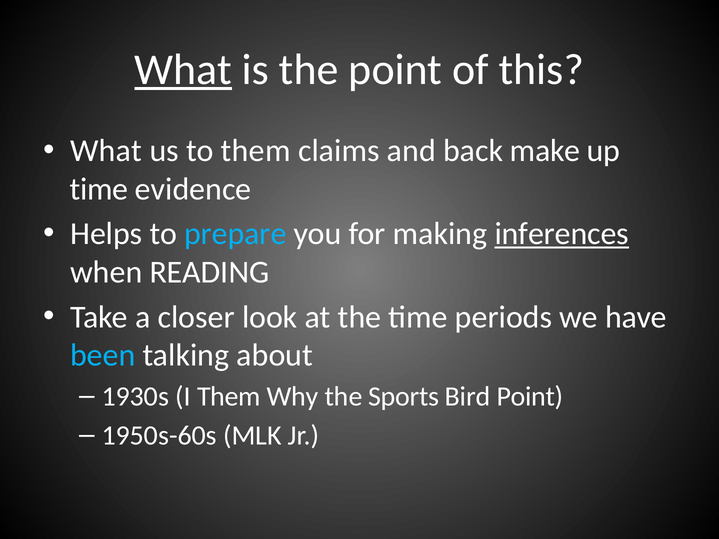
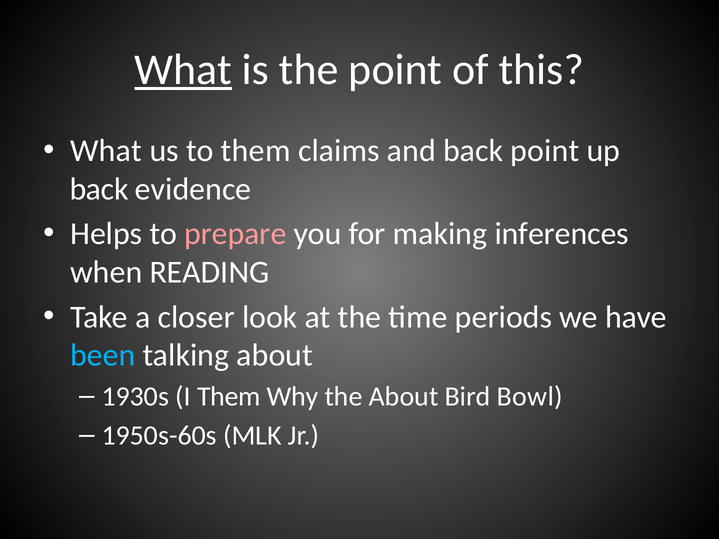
back make: make -> point (545, 151)
time: time -> back (99, 189)
prepare colour: light blue -> pink (235, 234)
inferences underline: present -> none (562, 234)
the Sports: Sports -> About (404, 397)
Bird Point: Point -> Bowl (530, 397)
